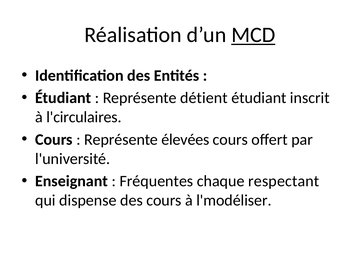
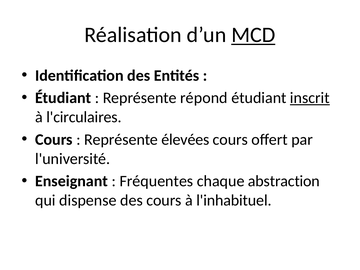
détient: détient -> répond (204, 98)
inscrit underline: none -> present (310, 98)
respectant: respectant -> abstraction (284, 181)
l'modéliser: l'modéliser -> l'inhabituel (234, 200)
